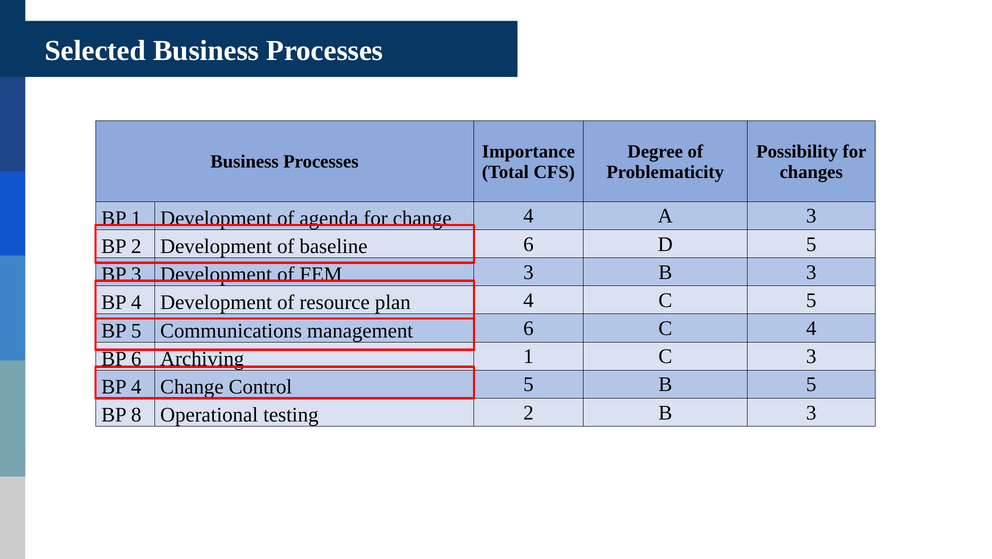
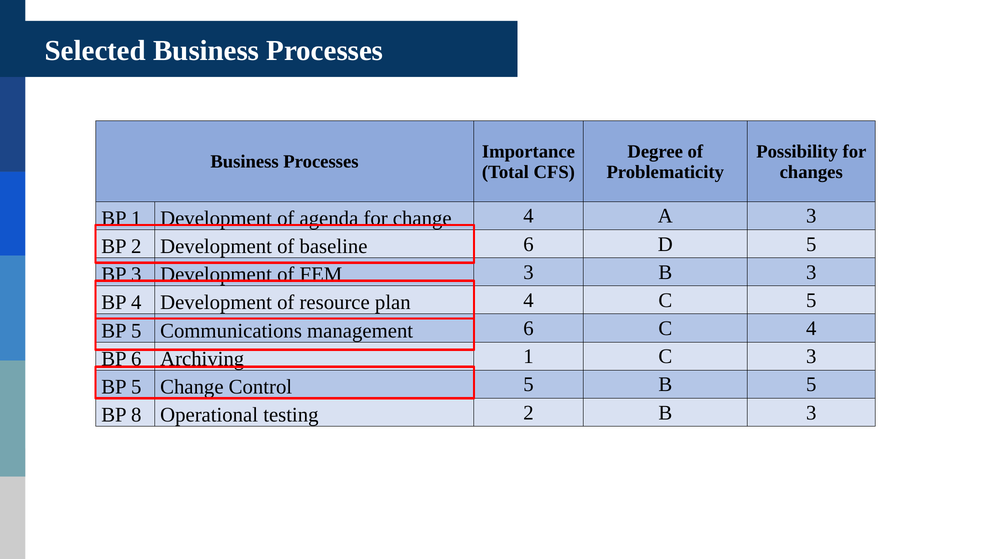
4: 4 -> 5 (136, 387)
